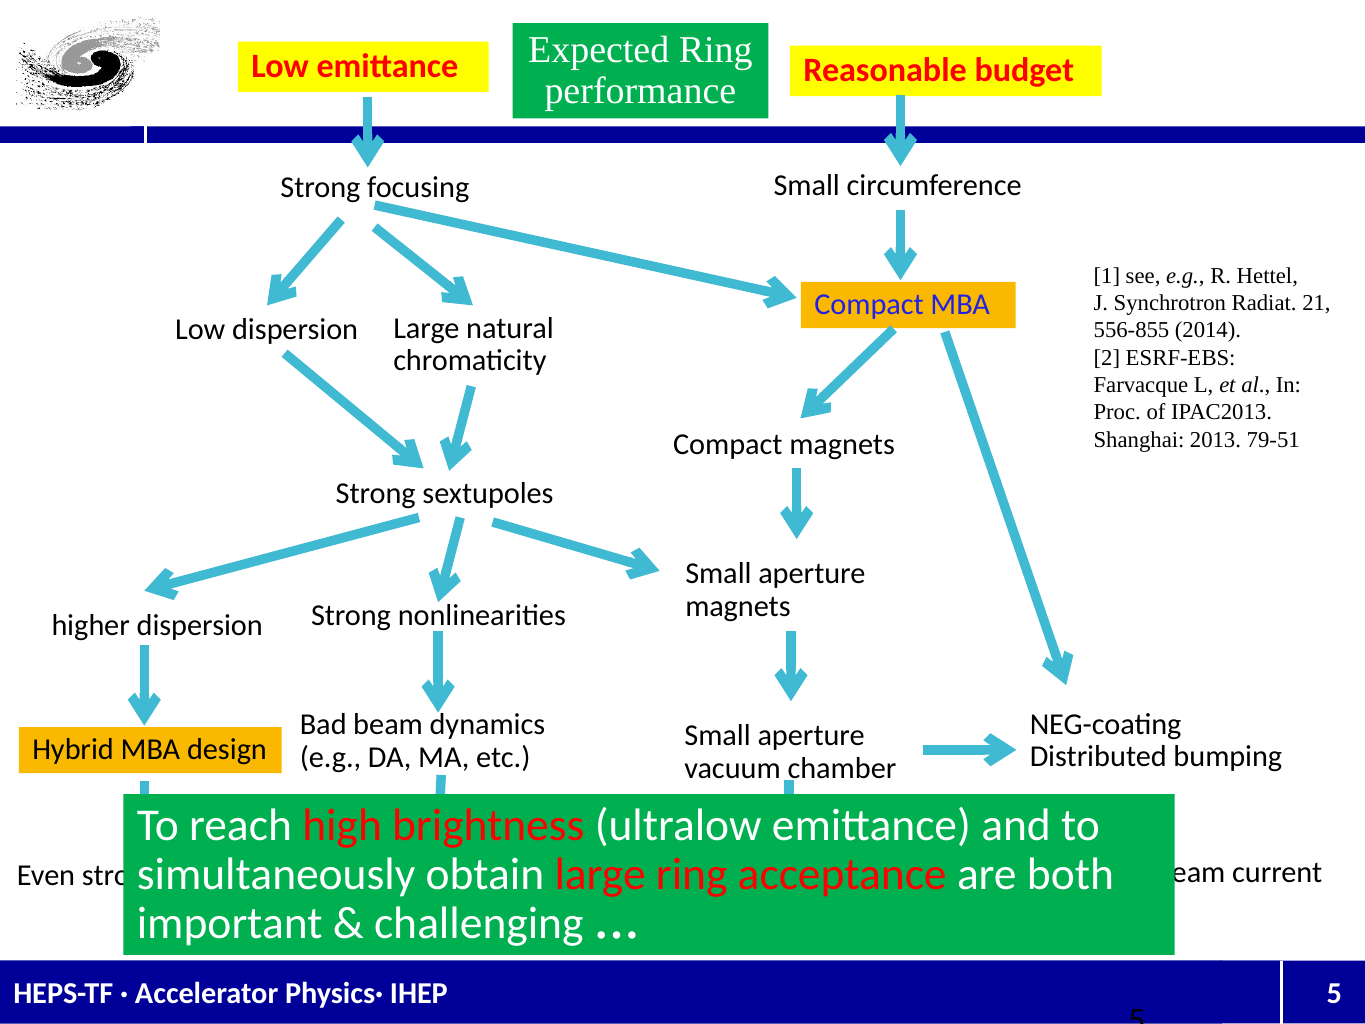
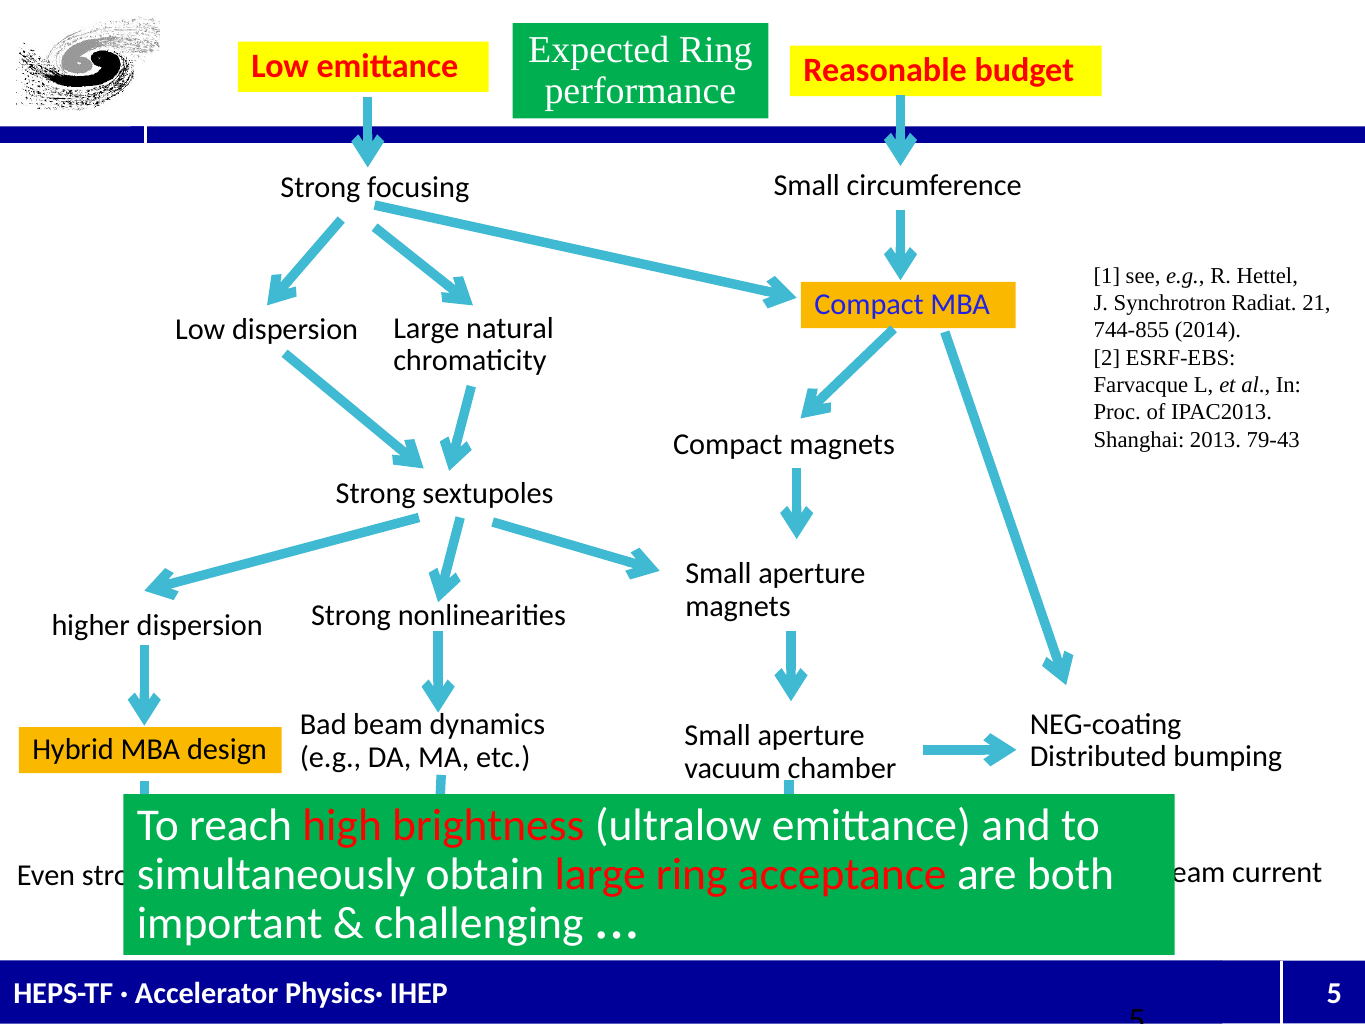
556-855: 556-855 -> 744-855 (1131, 330)
79-51: 79-51 -> 79-43 (1273, 440)
